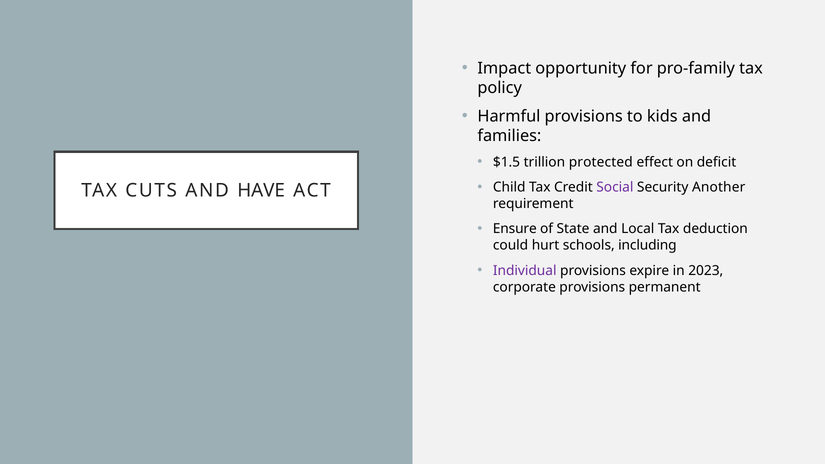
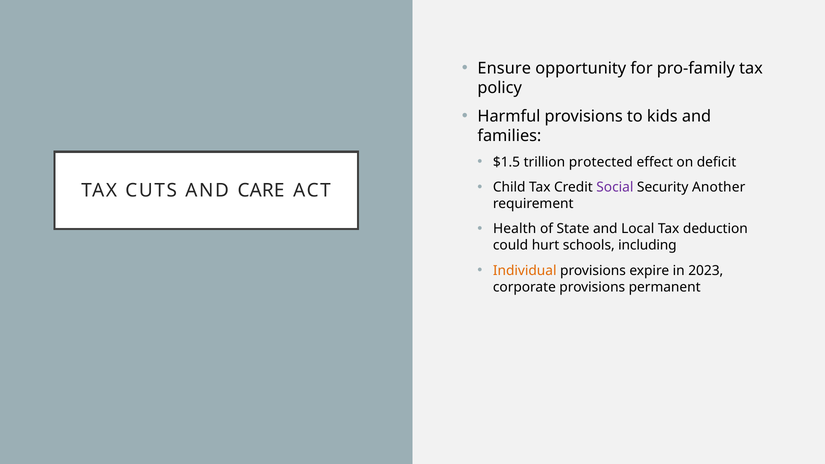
Impact: Impact -> Ensure (504, 68)
HAVE: HAVE -> CARE (261, 190)
Ensure: Ensure -> Health (515, 229)
Individual colour: purple -> orange (525, 271)
